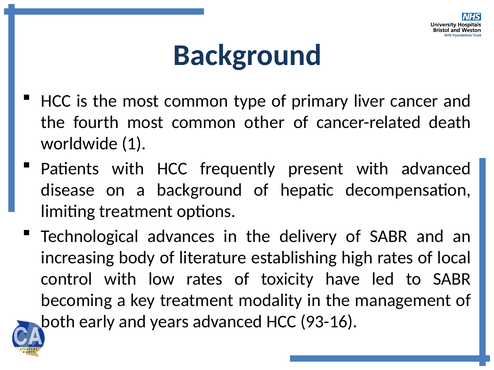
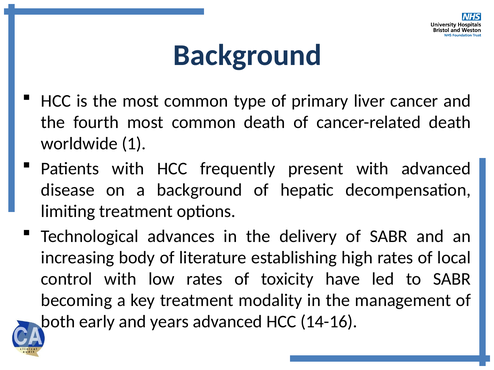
common other: other -> death (265, 122)
93-16: 93-16 -> 14-16 (329, 322)
